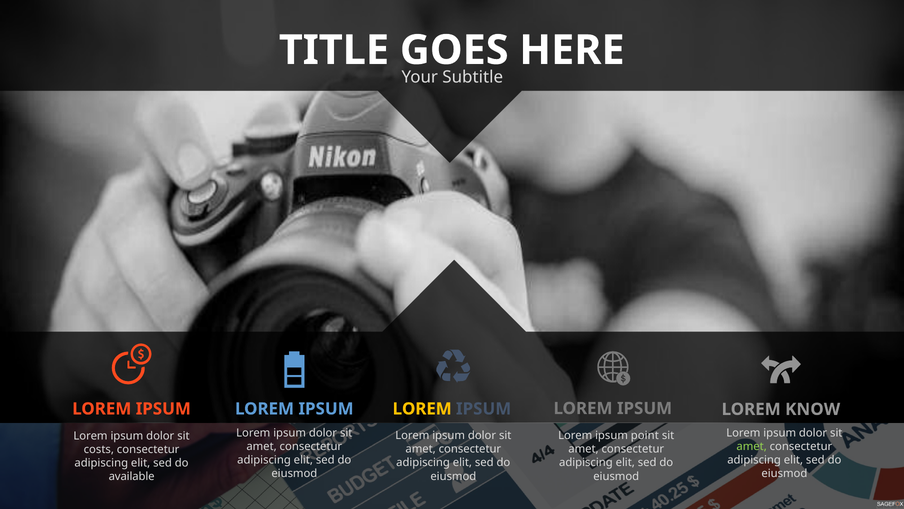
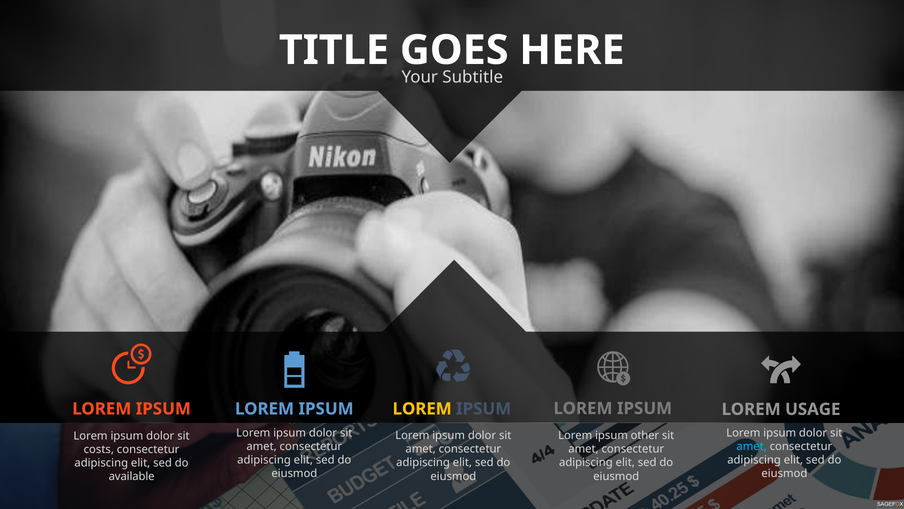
KNOW: KNOW -> USAGE (813, 409)
point: point -> other (645, 435)
amet colour: light green -> light blue (752, 446)
